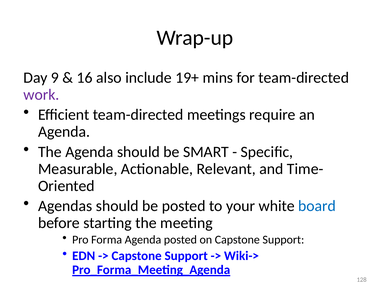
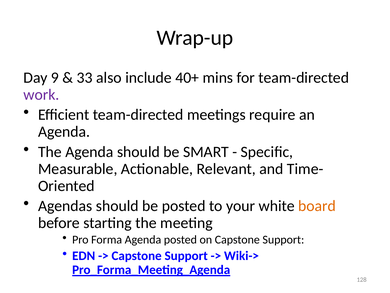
16: 16 -> 33 (85, 77)
19+: 19+ -> 40+ (187, 77)
board colour: blue -> orange (317, 206)
